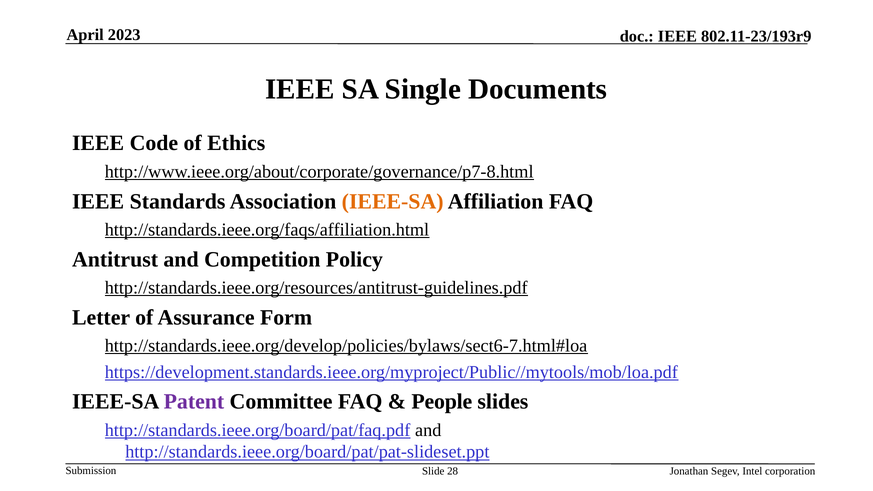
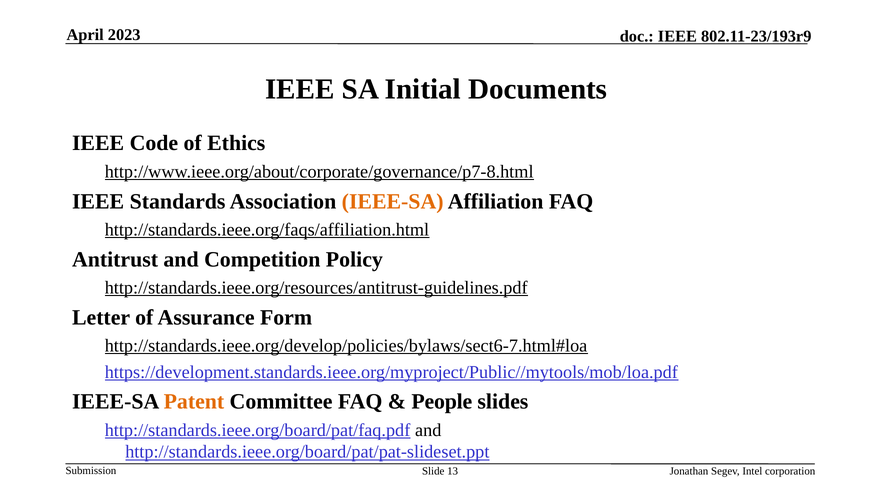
Single: Single -> Initial (423, 89)
Patent colour: purple -> orange (194, 402)
28: 28 -> 13 (453, 471)
